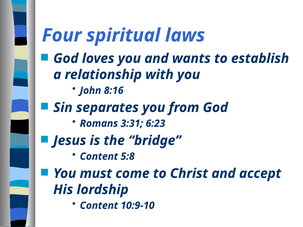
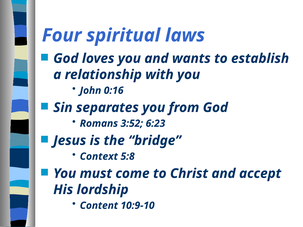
8:16: 8:16 -> 0:16 (114, 91)
3:31: 3:31 -> 3:52 (132, 124)
Content: Content -> Context (99, 157)
